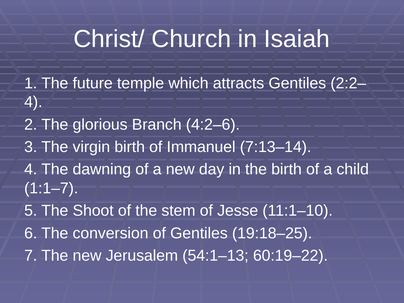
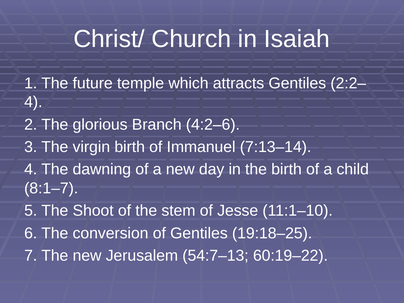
1:1–7: 1:1–7 -> 8:1–7 (51, 188)
54:1–13: 54:1–13 -> 54:7–13 (216, 256)
